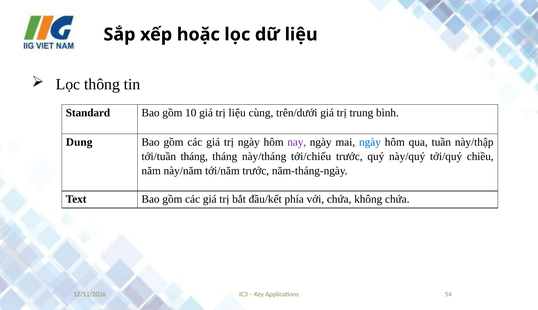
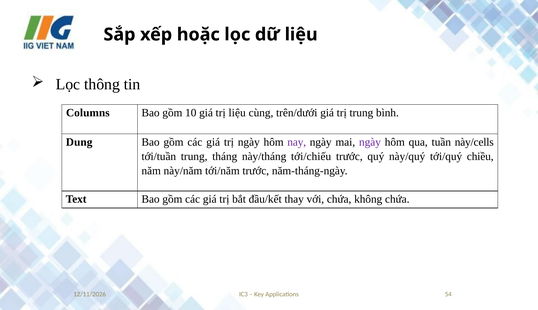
Standard: Standard -> Columns (88, 113)
ngày colour: blue -> purple (370, 142)
này/thập: này/thập -> này/cells (474, 142)
tới/tuần tháng: tháng -> trung (194, 156)
phía: phía -> thay (294, 199)
